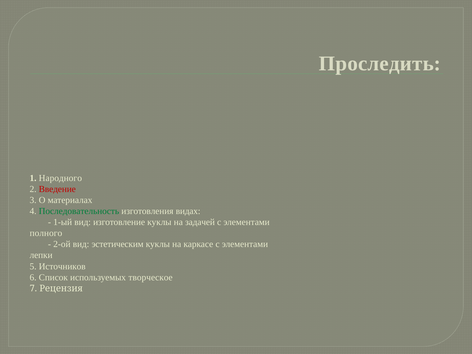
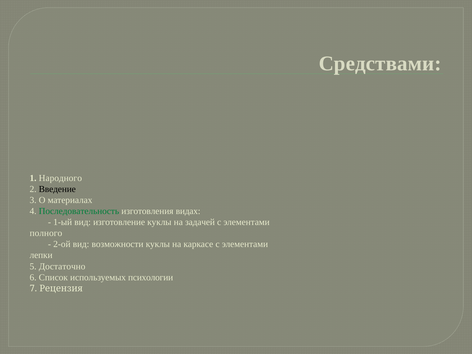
Проследить: Проследить -> Средствами (380, 64)
Введение colour: red -> black (57, 189)
эстетическим: эстетическим -> возможности (118, 244)
Источников: Источников -> Достаточно (62, 266)
творческое: творческое -> психологии (151, 277)
